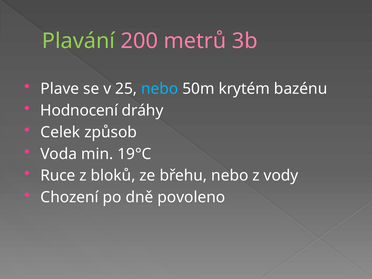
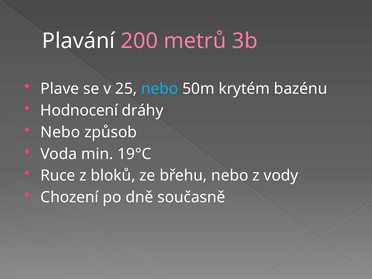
Plavání colour: light green -> white (79, 41)
Celek: Celek -> Nebo (60, 132)
povoleno: povoleno -> současně (191, 197)
